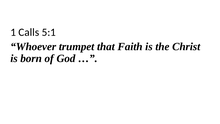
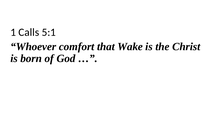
trumpet: trumpet -> comfort (77, 46)
Faith: Faith -> Wake (130, 46)
